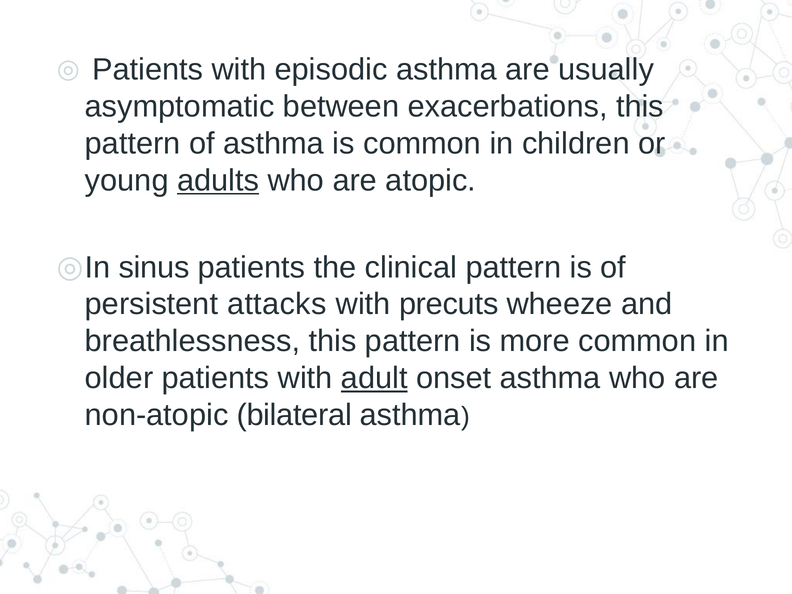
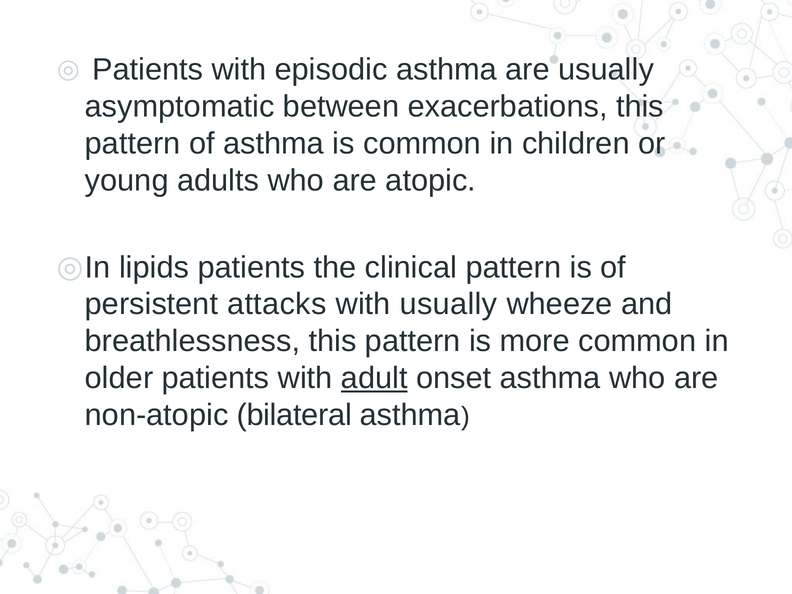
adults underline: present -> none (218, 180)
sinus: sinus -> lipids (154, 267)
with precuts: precuts -> usually (448, 304)
